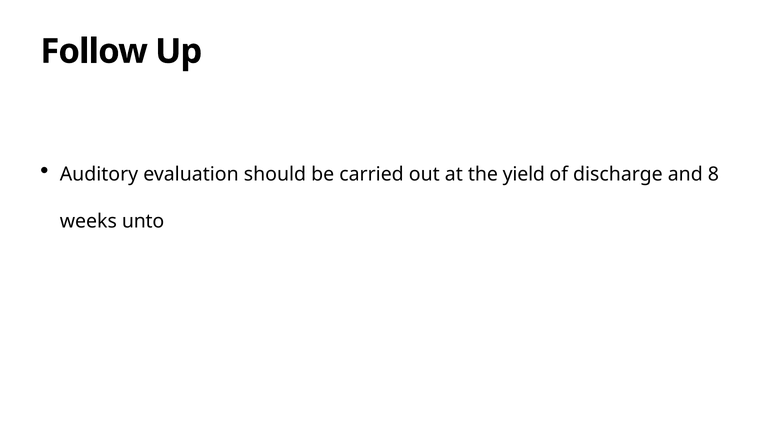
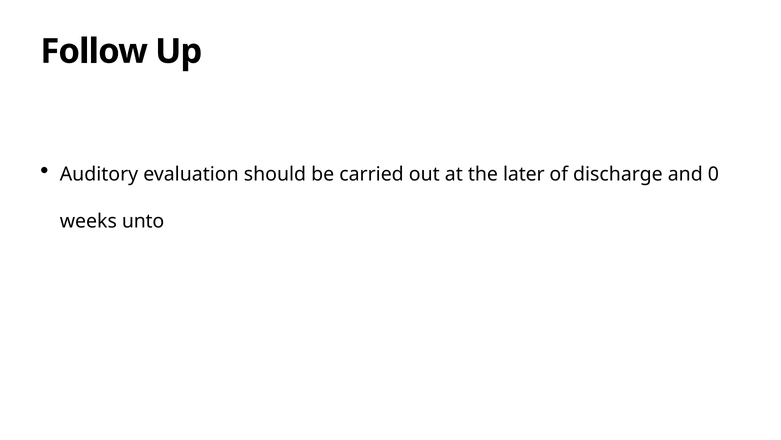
yield: yield -> later (524, 174)
8: 8 -> 0 (713, 174)
